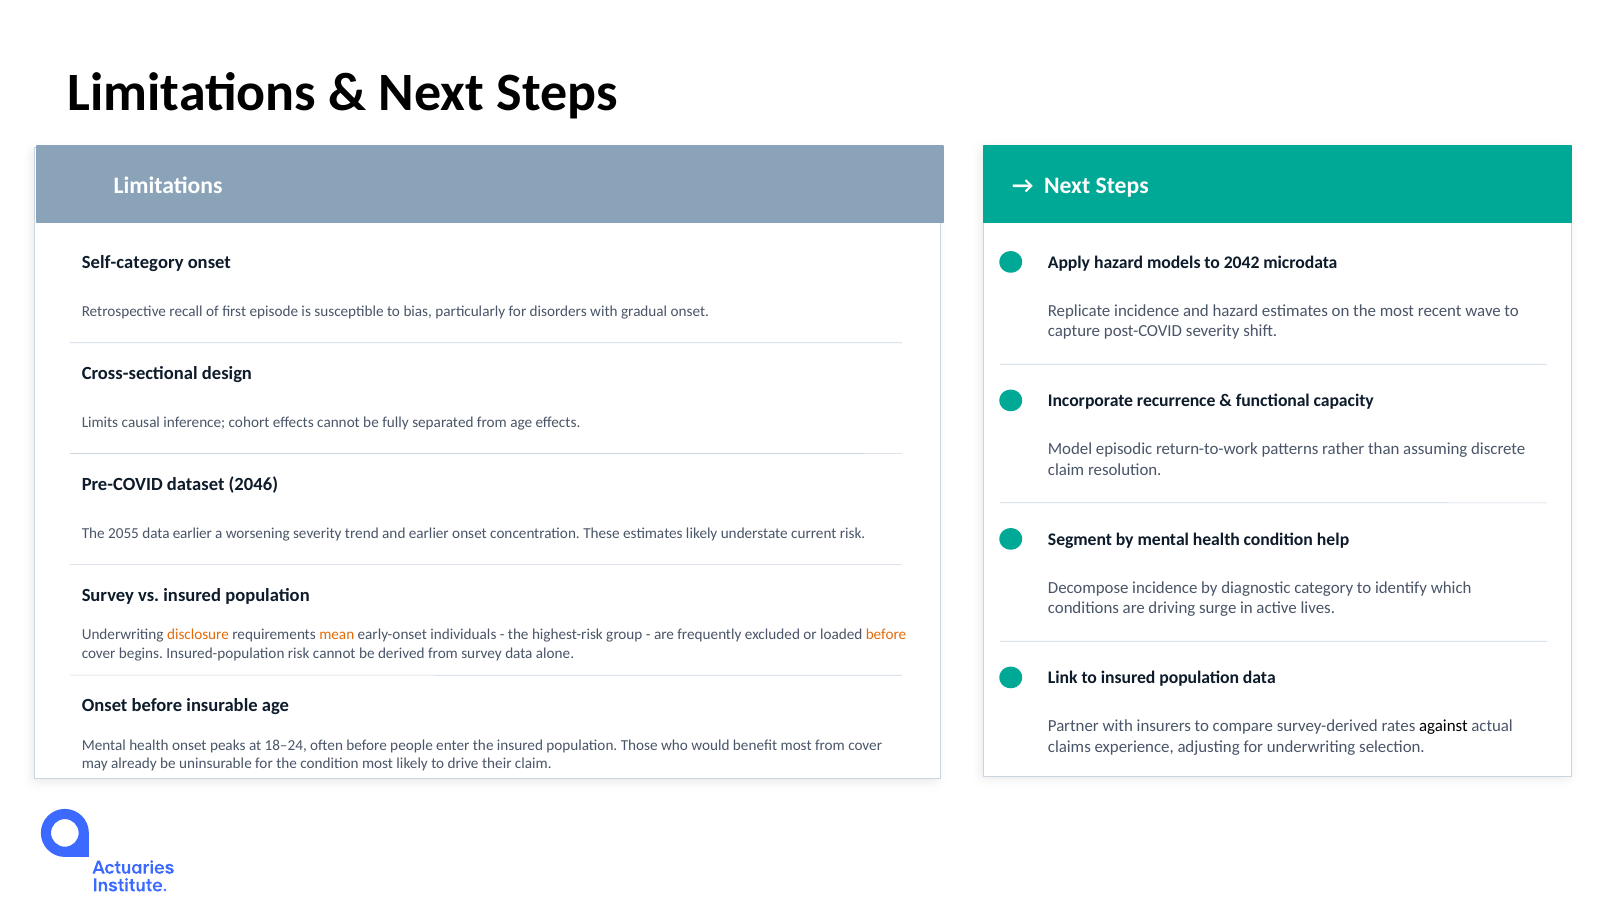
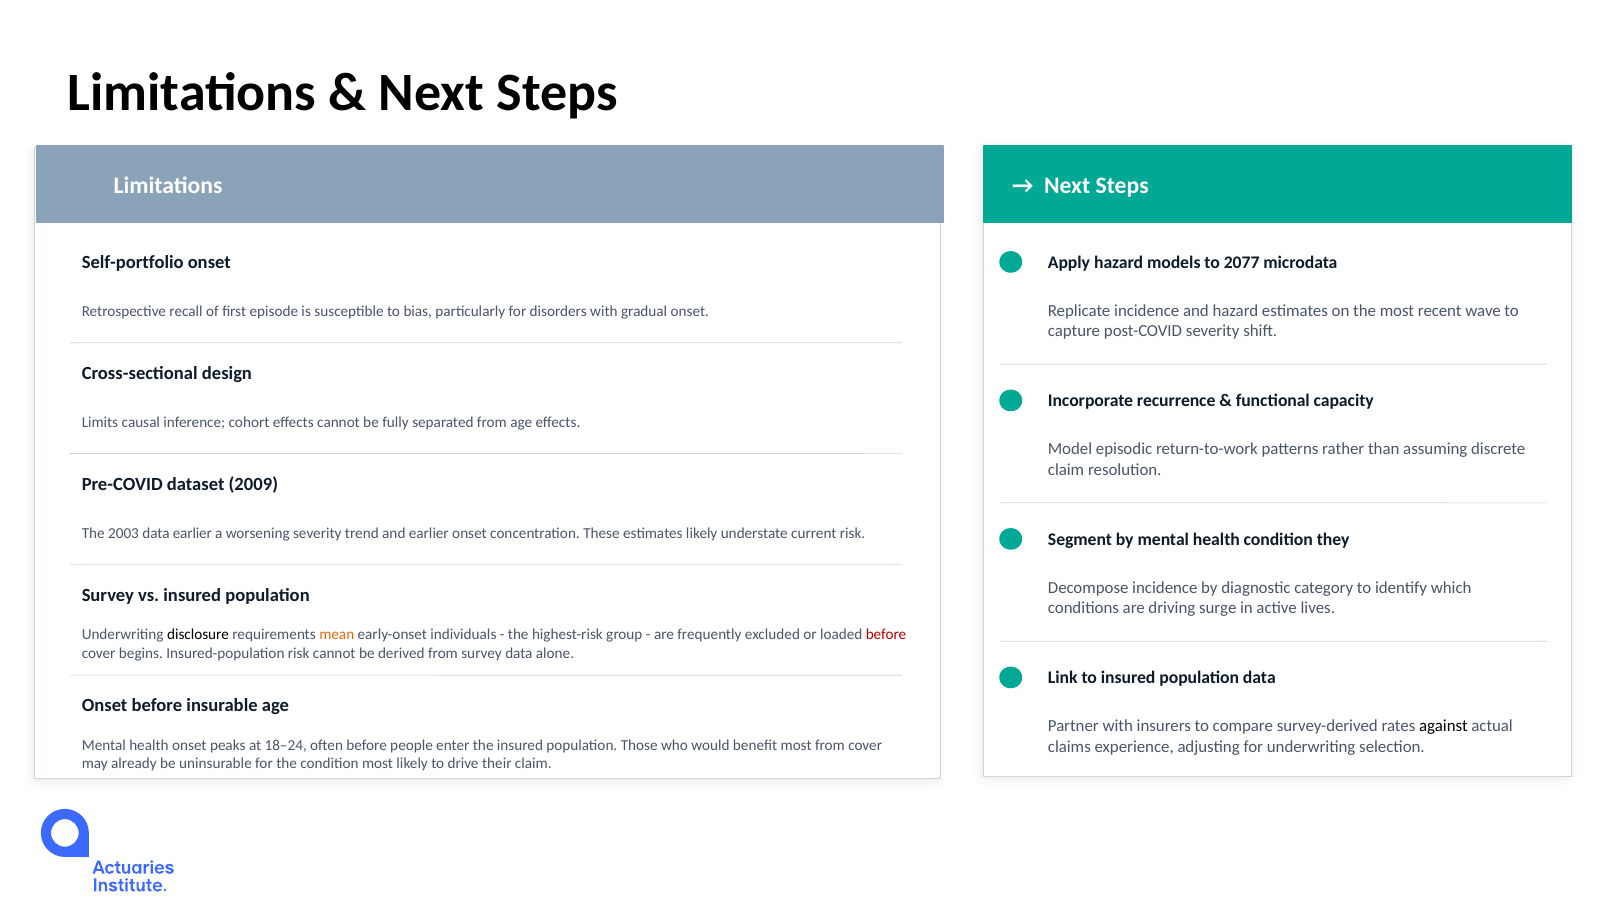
Self-category: Self-category -> Self-portfolio (133, 263)
2042: 2042 -> 2077 (1242, 262)
2046: 2046 -> 2009 (253, 484)
2055: 2055 -> 2003 (124, 533)
help: help -> they (1333, 540)
disclosure colour: orange -> black (198, 635)
before colour: orange -> red (886, 635)
